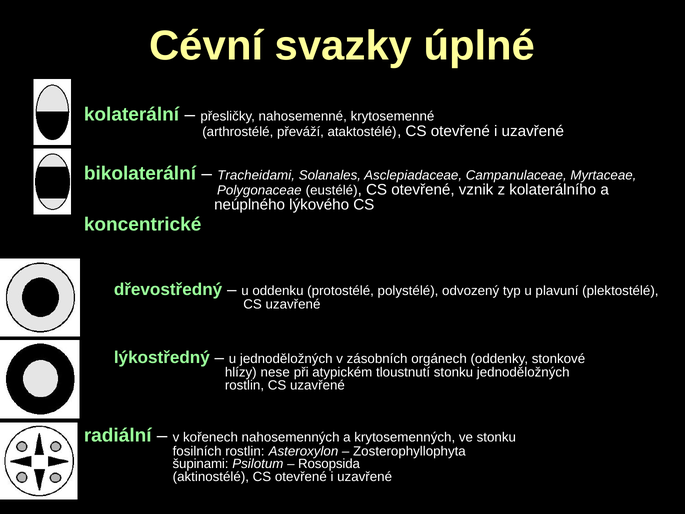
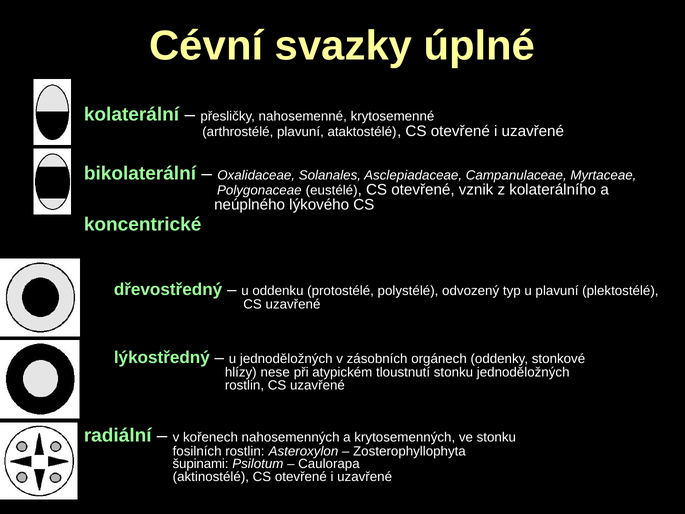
arthrostélé převáží: převáží -> plavuní (300, 132)
Tracheidami: Tracheidami -> Oxalidaceae (256, 175)
Rosopsida: Rosopsida -> Caulorapa (329, 464)
